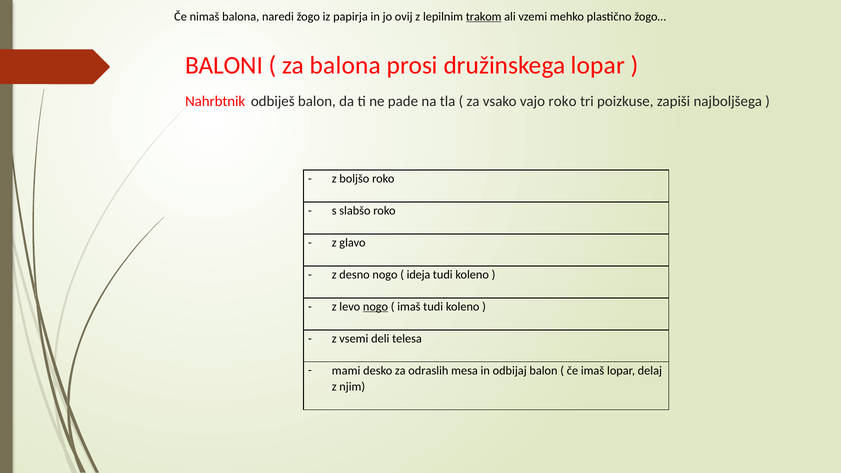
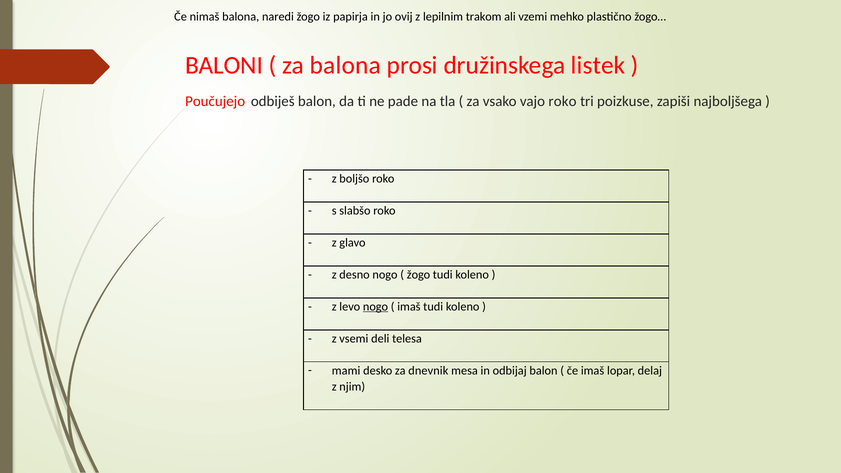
trakom underline: present -> none (484, 17)
družinskega lopar: lopar -> listek (598, 65)
Nahrbtnik: Nahrbtnik -> Poučujejo (215, 101)
ideja: ideja -> žogo (419, 275)
odraslih: odraslih -> dnevnik (428, 371)
